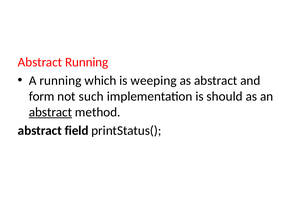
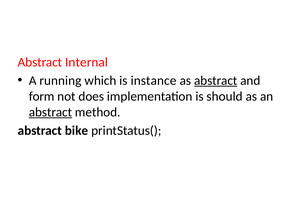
Abstract Running: Running -> Internal (87, 62)
weeping: weeping -> instance (154, 81)
abstract underline: none -> present (216, 81)
such: such -> does (91, 96)
field: field -> bike (77, 131)
